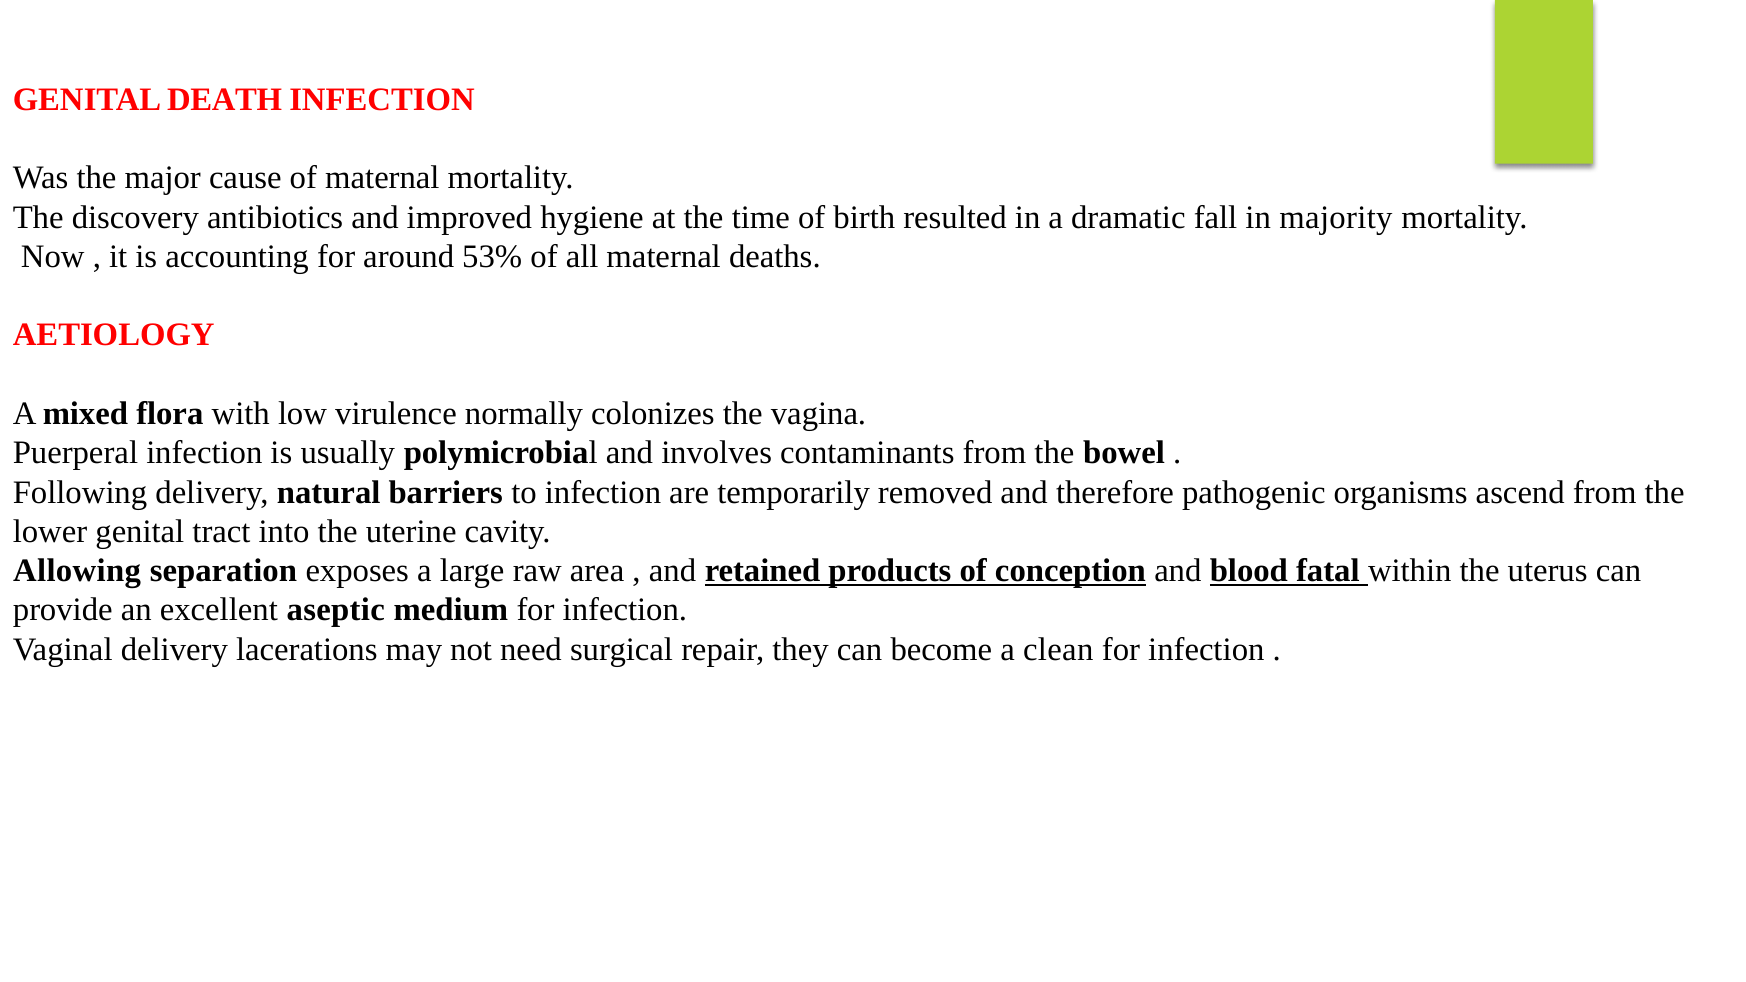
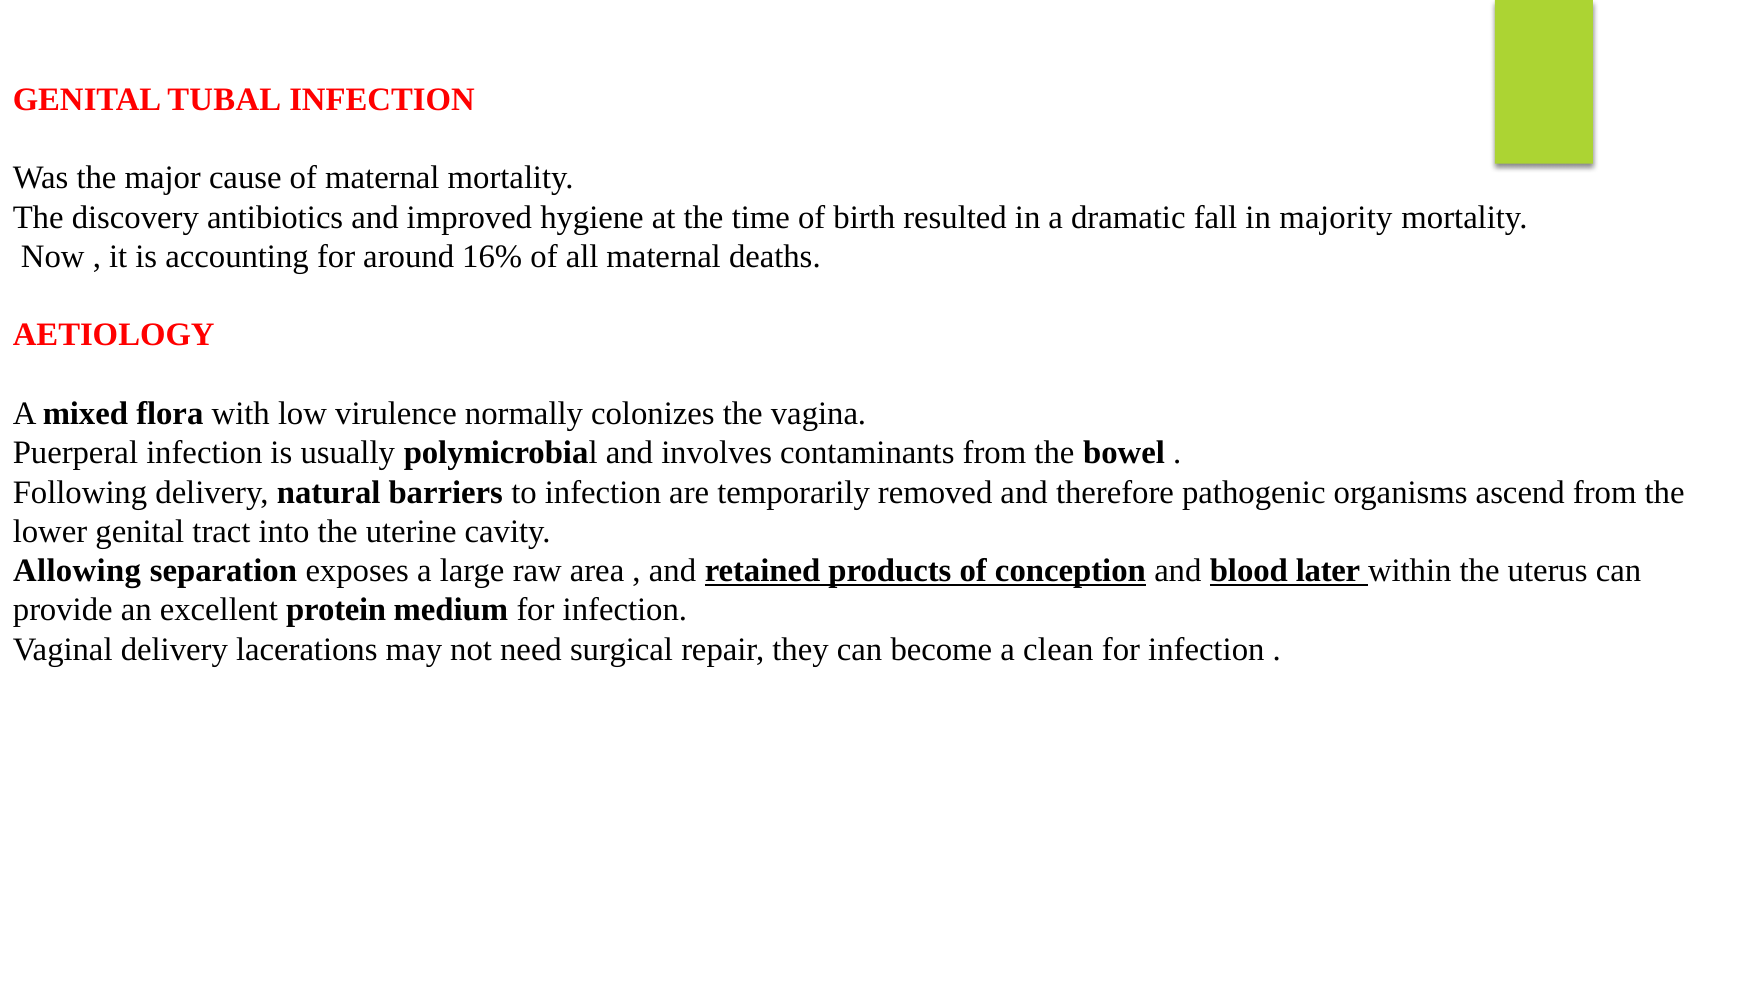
DEATH: DEATH -> TUBAL (224, 100)
53%: 53% -> 16% (492, 257)
fatal: fatal -> later (1328, 571)
aseptic: aseptic -> protein (336, 610)
